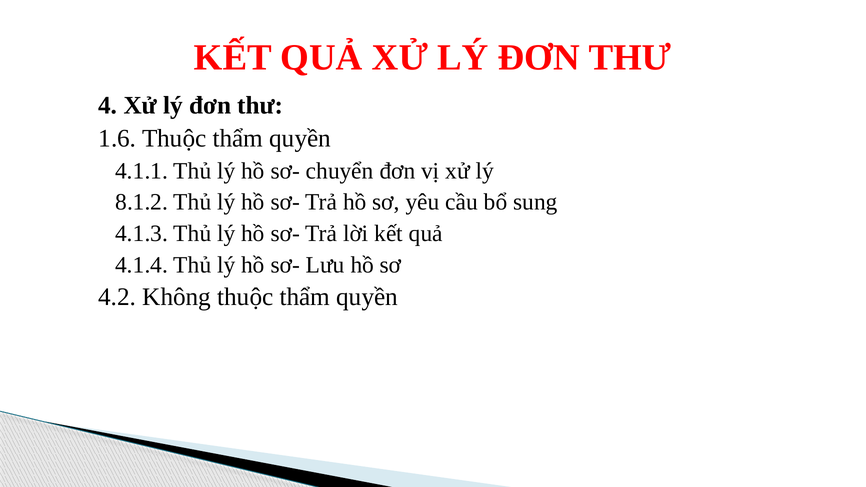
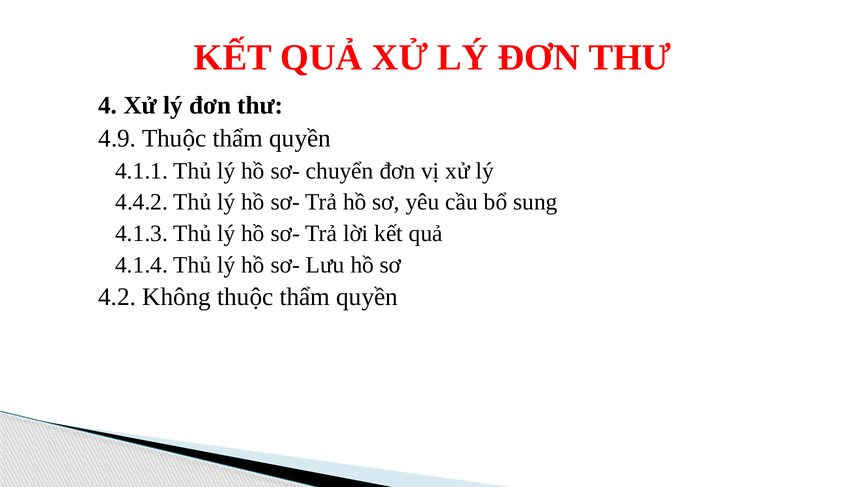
1.6: 1.6 -> 4.9 (117, 139)
8.1.2: 8.1.2 -> 4.4.2 (142, 202)
